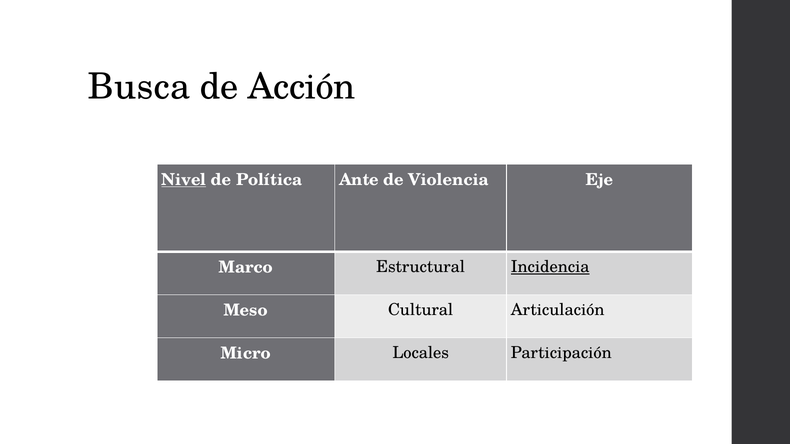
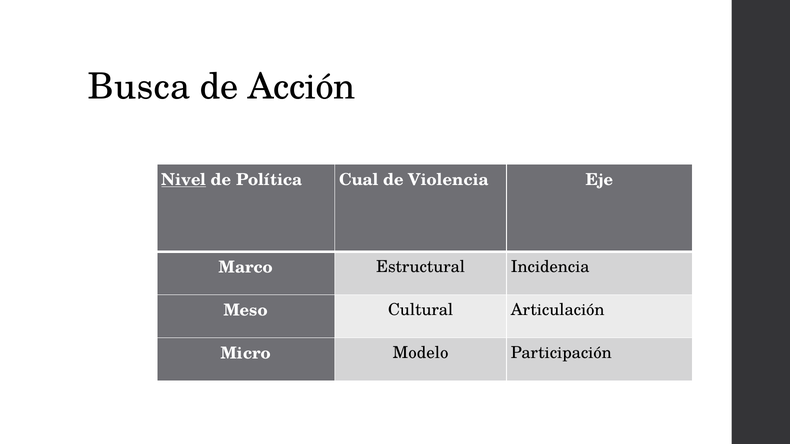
Ante: Ante -> Cual (359, 180)
Incidencia underline: present -> none (550, 267)
Locales: Locales -> Modelo (421, 353)
